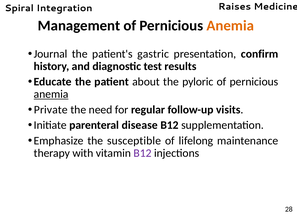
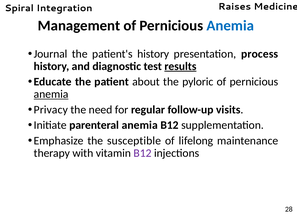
Anemia colour: orange -> blue (230, 26)
patient's gastric: gastric -> history (153, 54)
confirm: confirm -> process (260, 54)
results underline: none -> present (180, 67)
Private: Private -> Privacy (51, 110)
parenteral disease: disease -> anemia (140, 126)
